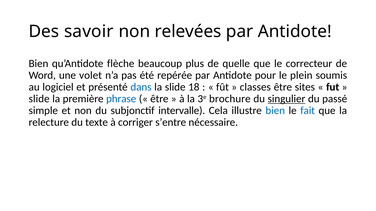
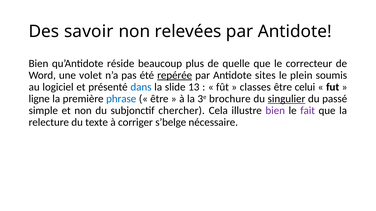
flèche: flèche -> réside (121, 64)
repérée underline: none -> present (175, 75)
pour: pour -> sites (265, 75)
18: 18 -> 13 (194, 87)
sites: sites -> celui (305, 87)
slide: slide -> ligne (39, 99)
intervalle: intervalle -> chercher (182, 111)
bien colour: blue -> purple (275, 111)
fait colour: blue -> purple (308, 111)
s’entre: s’entre -> s’belge (171, 123)
